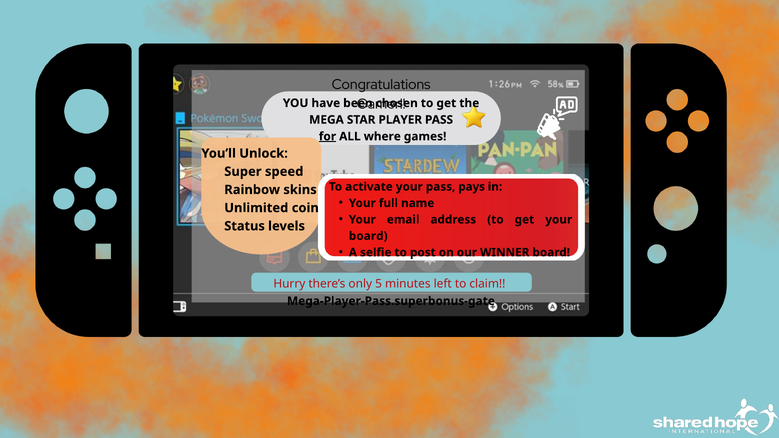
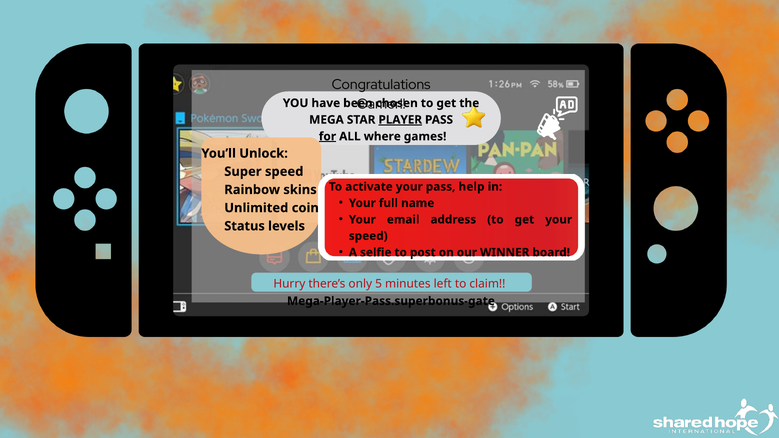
PLAYER underline: none -> present (400, 120)
pays: pays -> help (472, 187)
board: board -> speed (368, 236)
